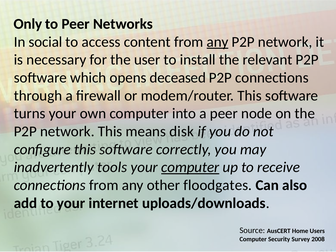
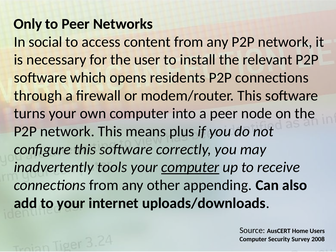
any underline: present -> none (218, 42)
deceased: deceased -> residents (178, 78)
disk: disk -> plus (182, 131)
floodgates: floodgates -> appending (218, 185)
